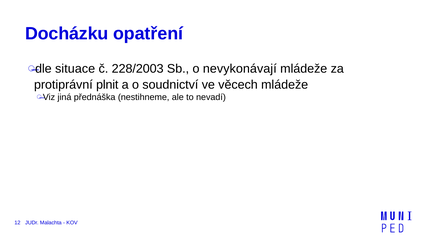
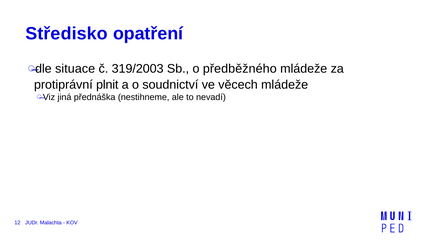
Docházku: Docházku -> Středisko (67, 34)
228/2003: 228/2003 -> 319/2003 (138, 69)
nevykonávají: nevykonávají -> předběžného (240, 69)
